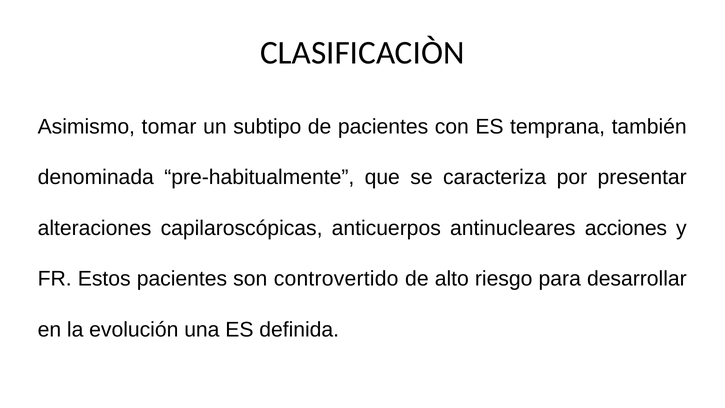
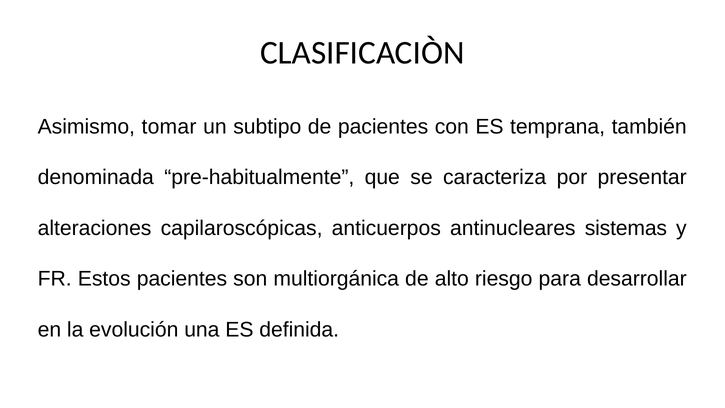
acciones: acciones -> sistemas (626, 228)
controvertido: controvertido -> multiorgánica (336, 279)
